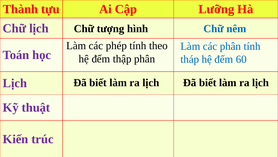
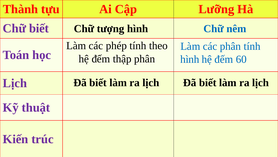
Chữ lịch: lịch -> biết (39, 28)
tháp: tháp -> hình (190, 59)
